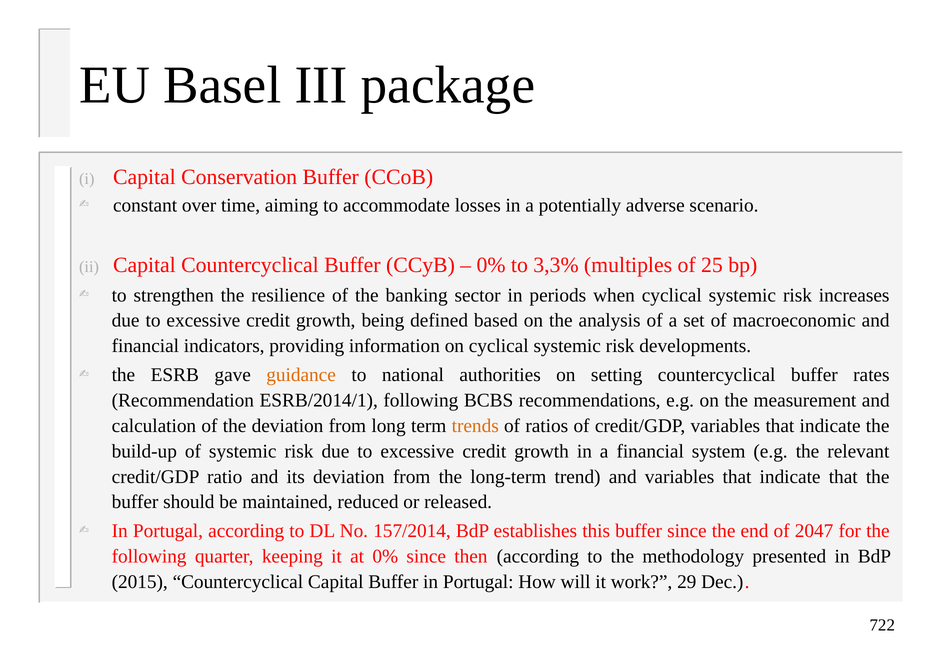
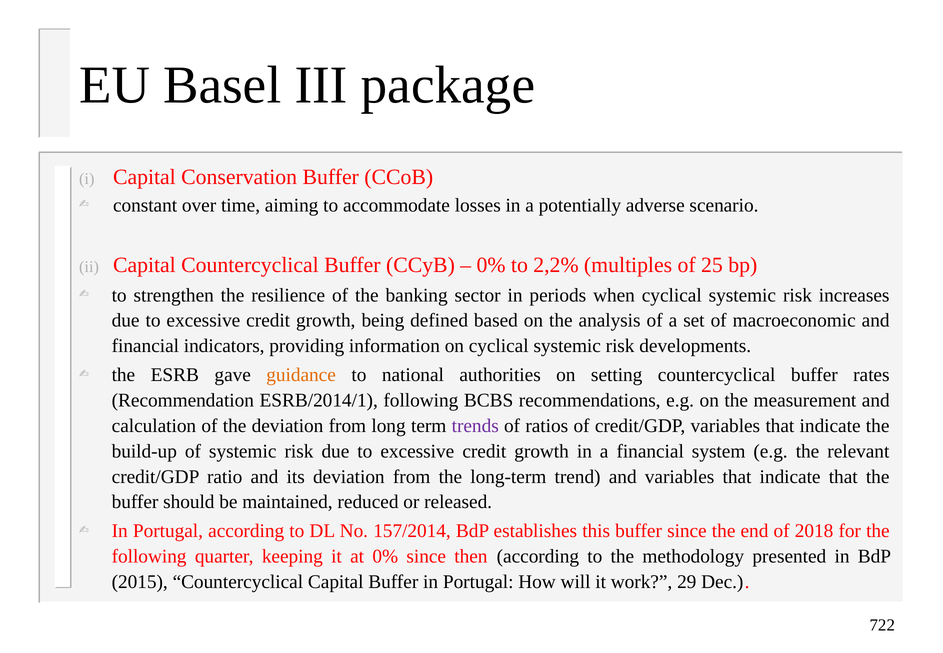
3,3%: 3,3% -> 2,2% (556, 265)
trends colour: orange -> purple (475, 426)
2047: 2047 -> 2018 (814, 531)
